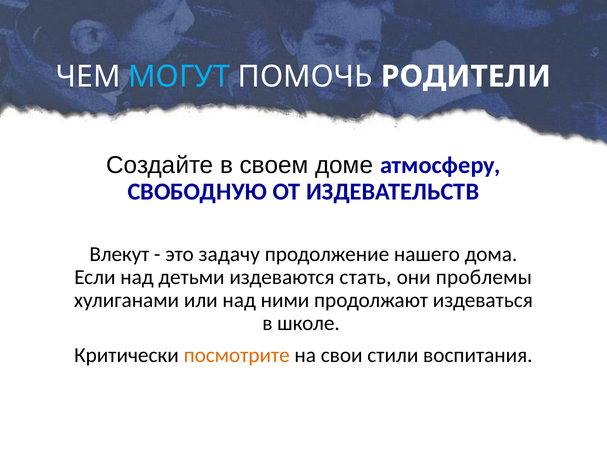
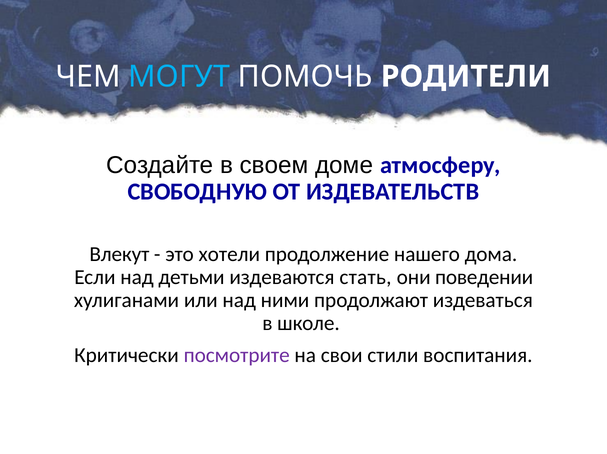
задачу: задачу -> хотели (229, 254)
проблемы: проблемы -> поведении (484, 277)
посмотрите colour: orange -> purple (237, 355)
